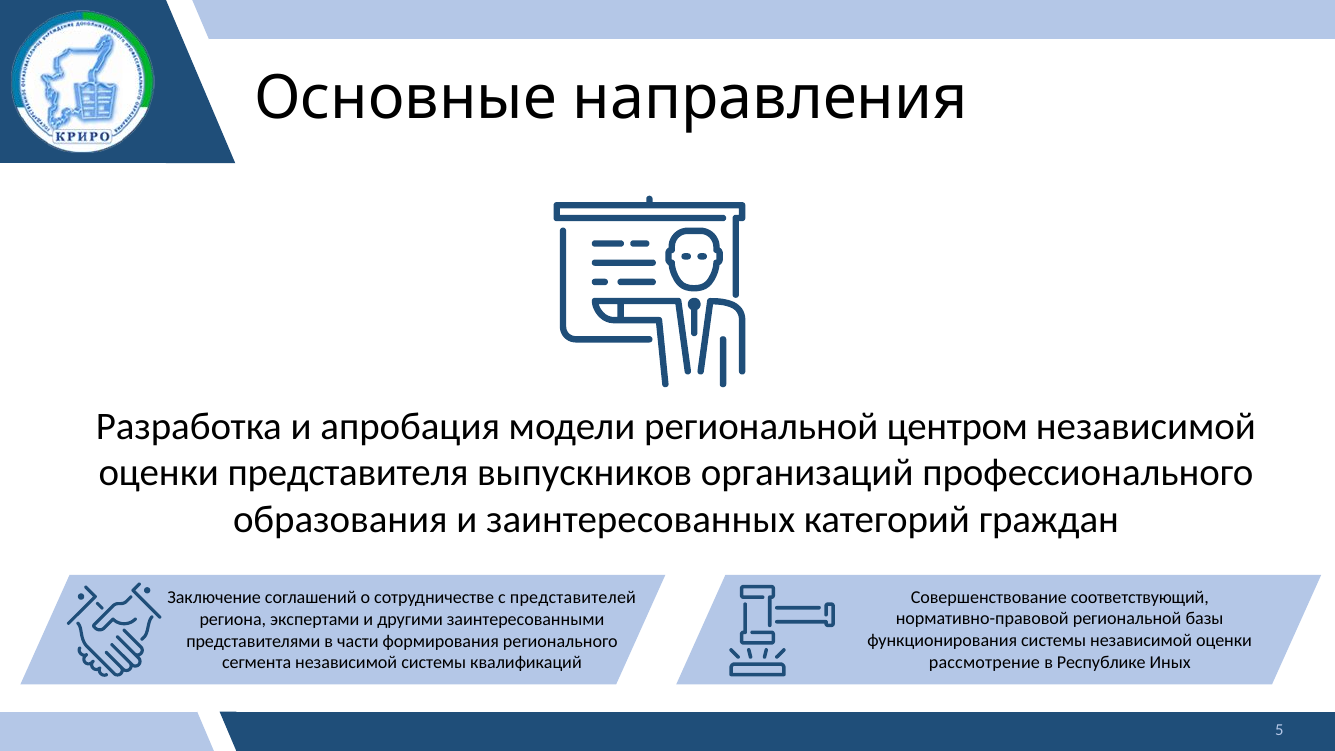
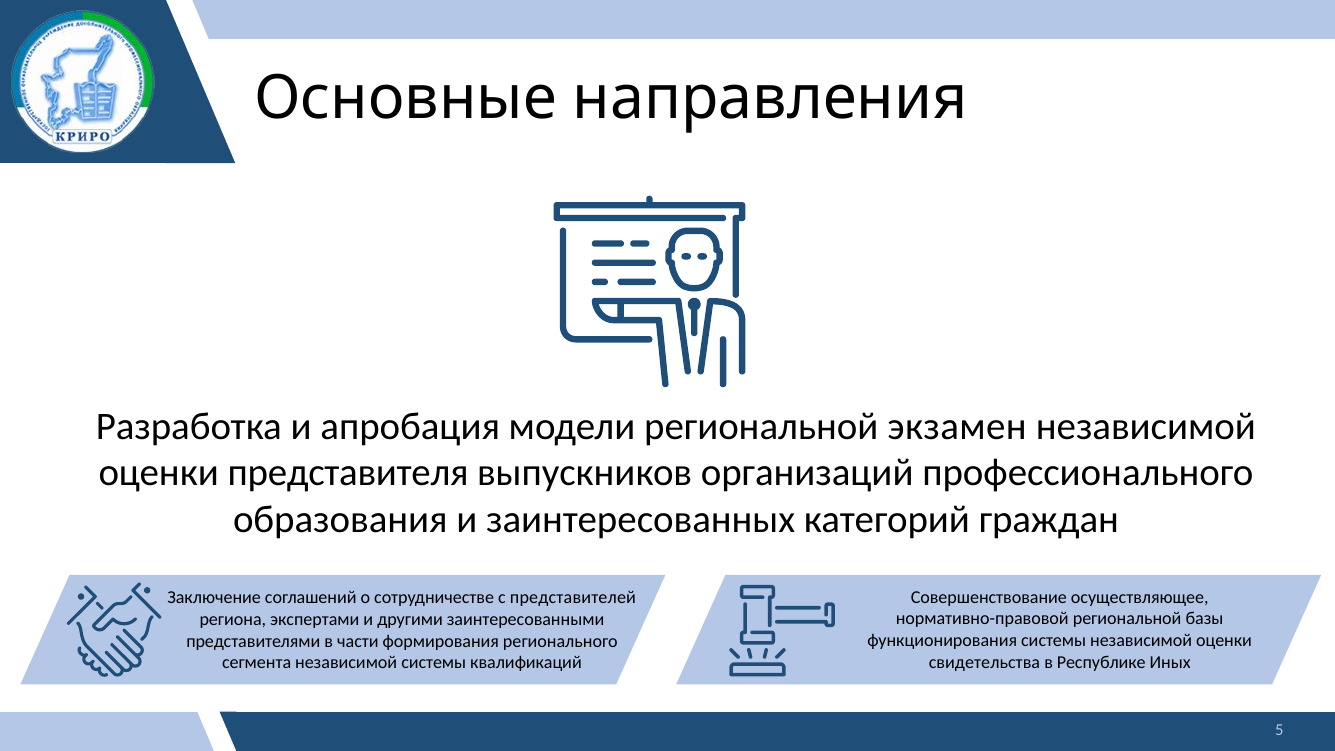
центром: центром -> экзамен (957, 426)
соответствующий: соответствующий -> осуществляющее (1140, 597)
рассмотрение: рассмотрение -> свидетельства (984, 662)
